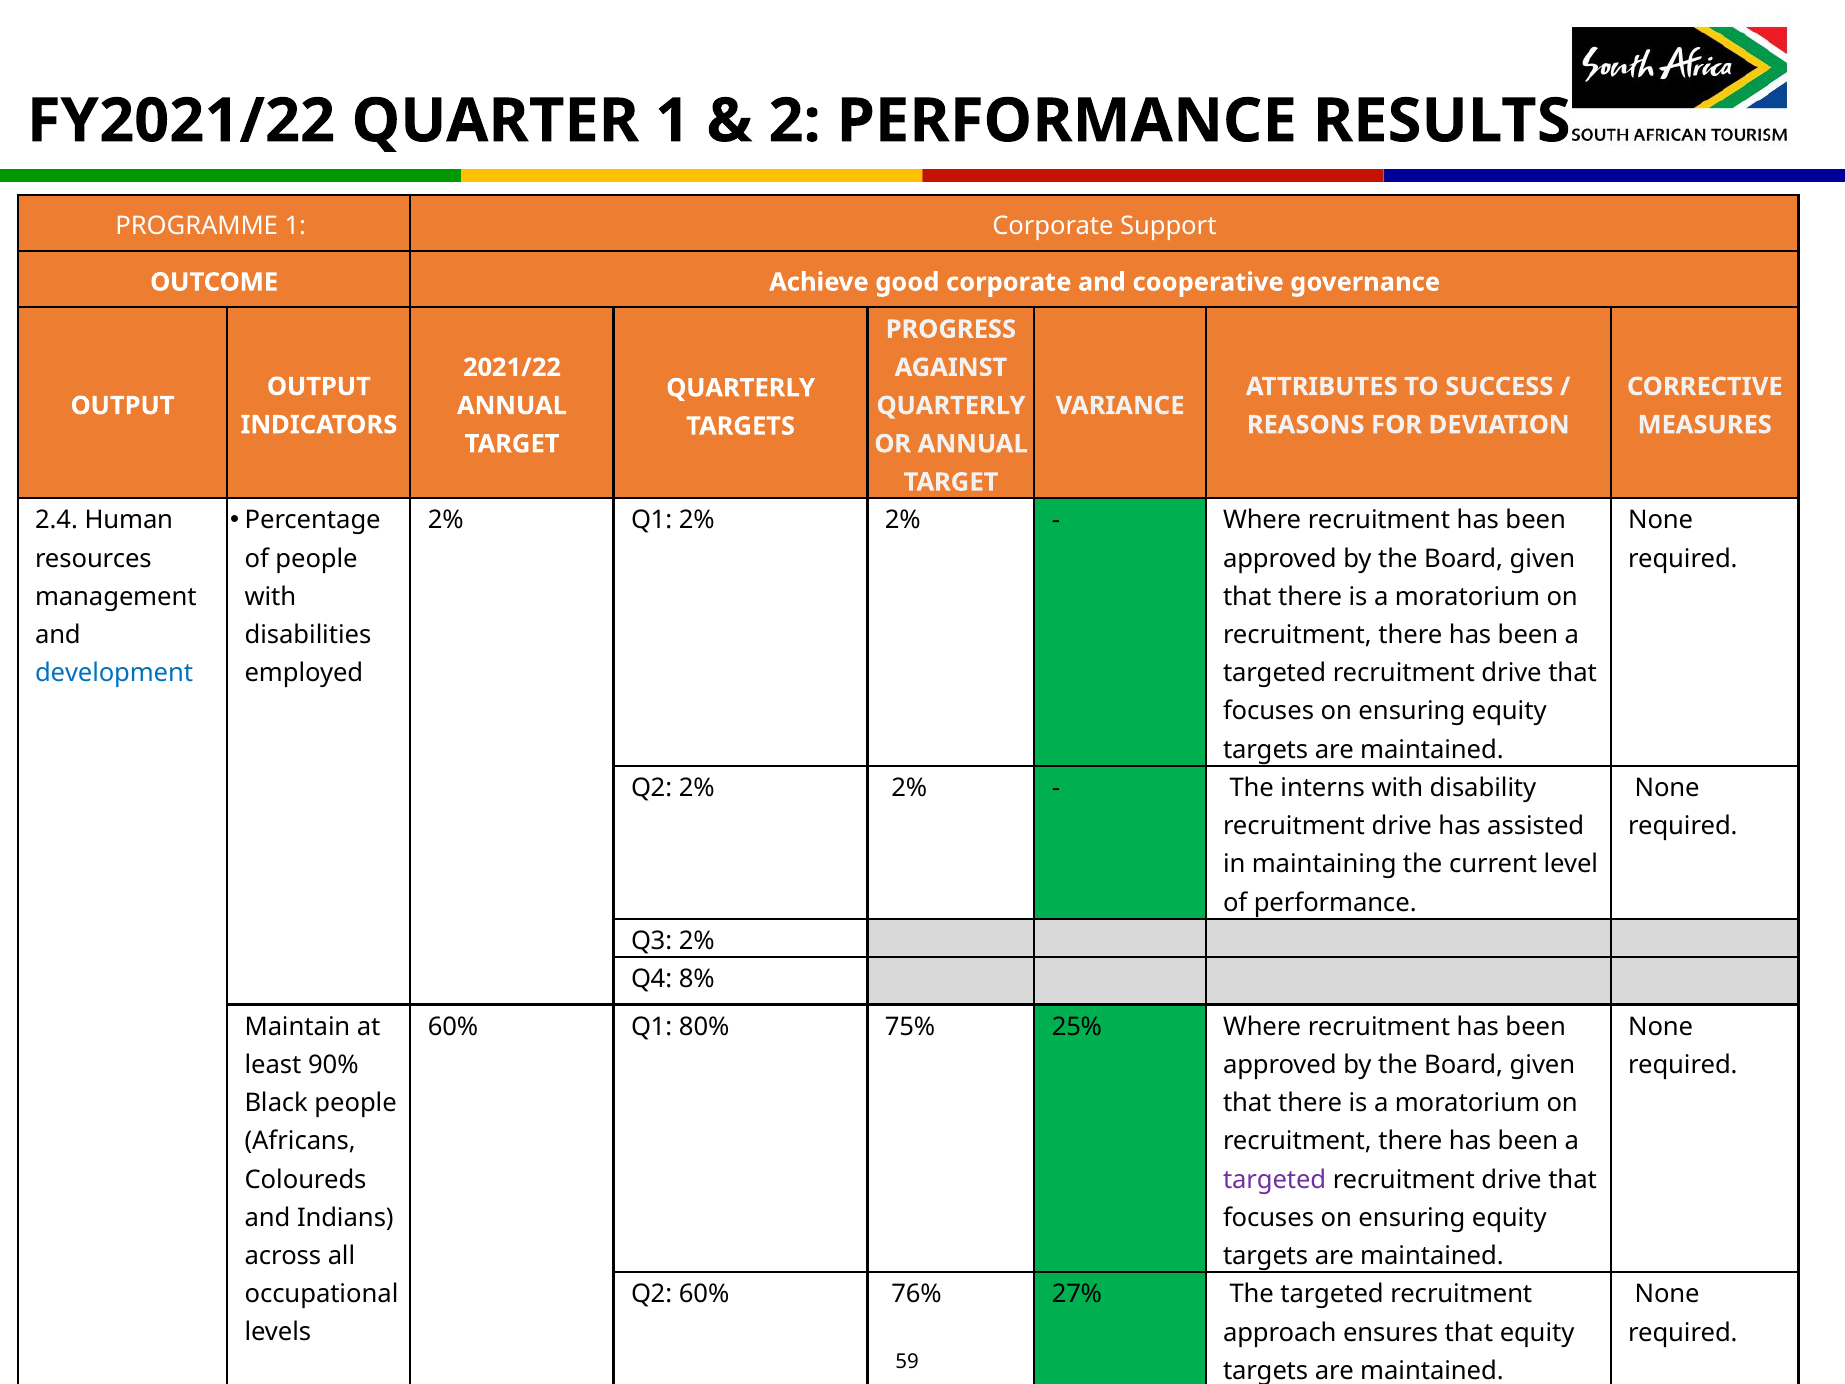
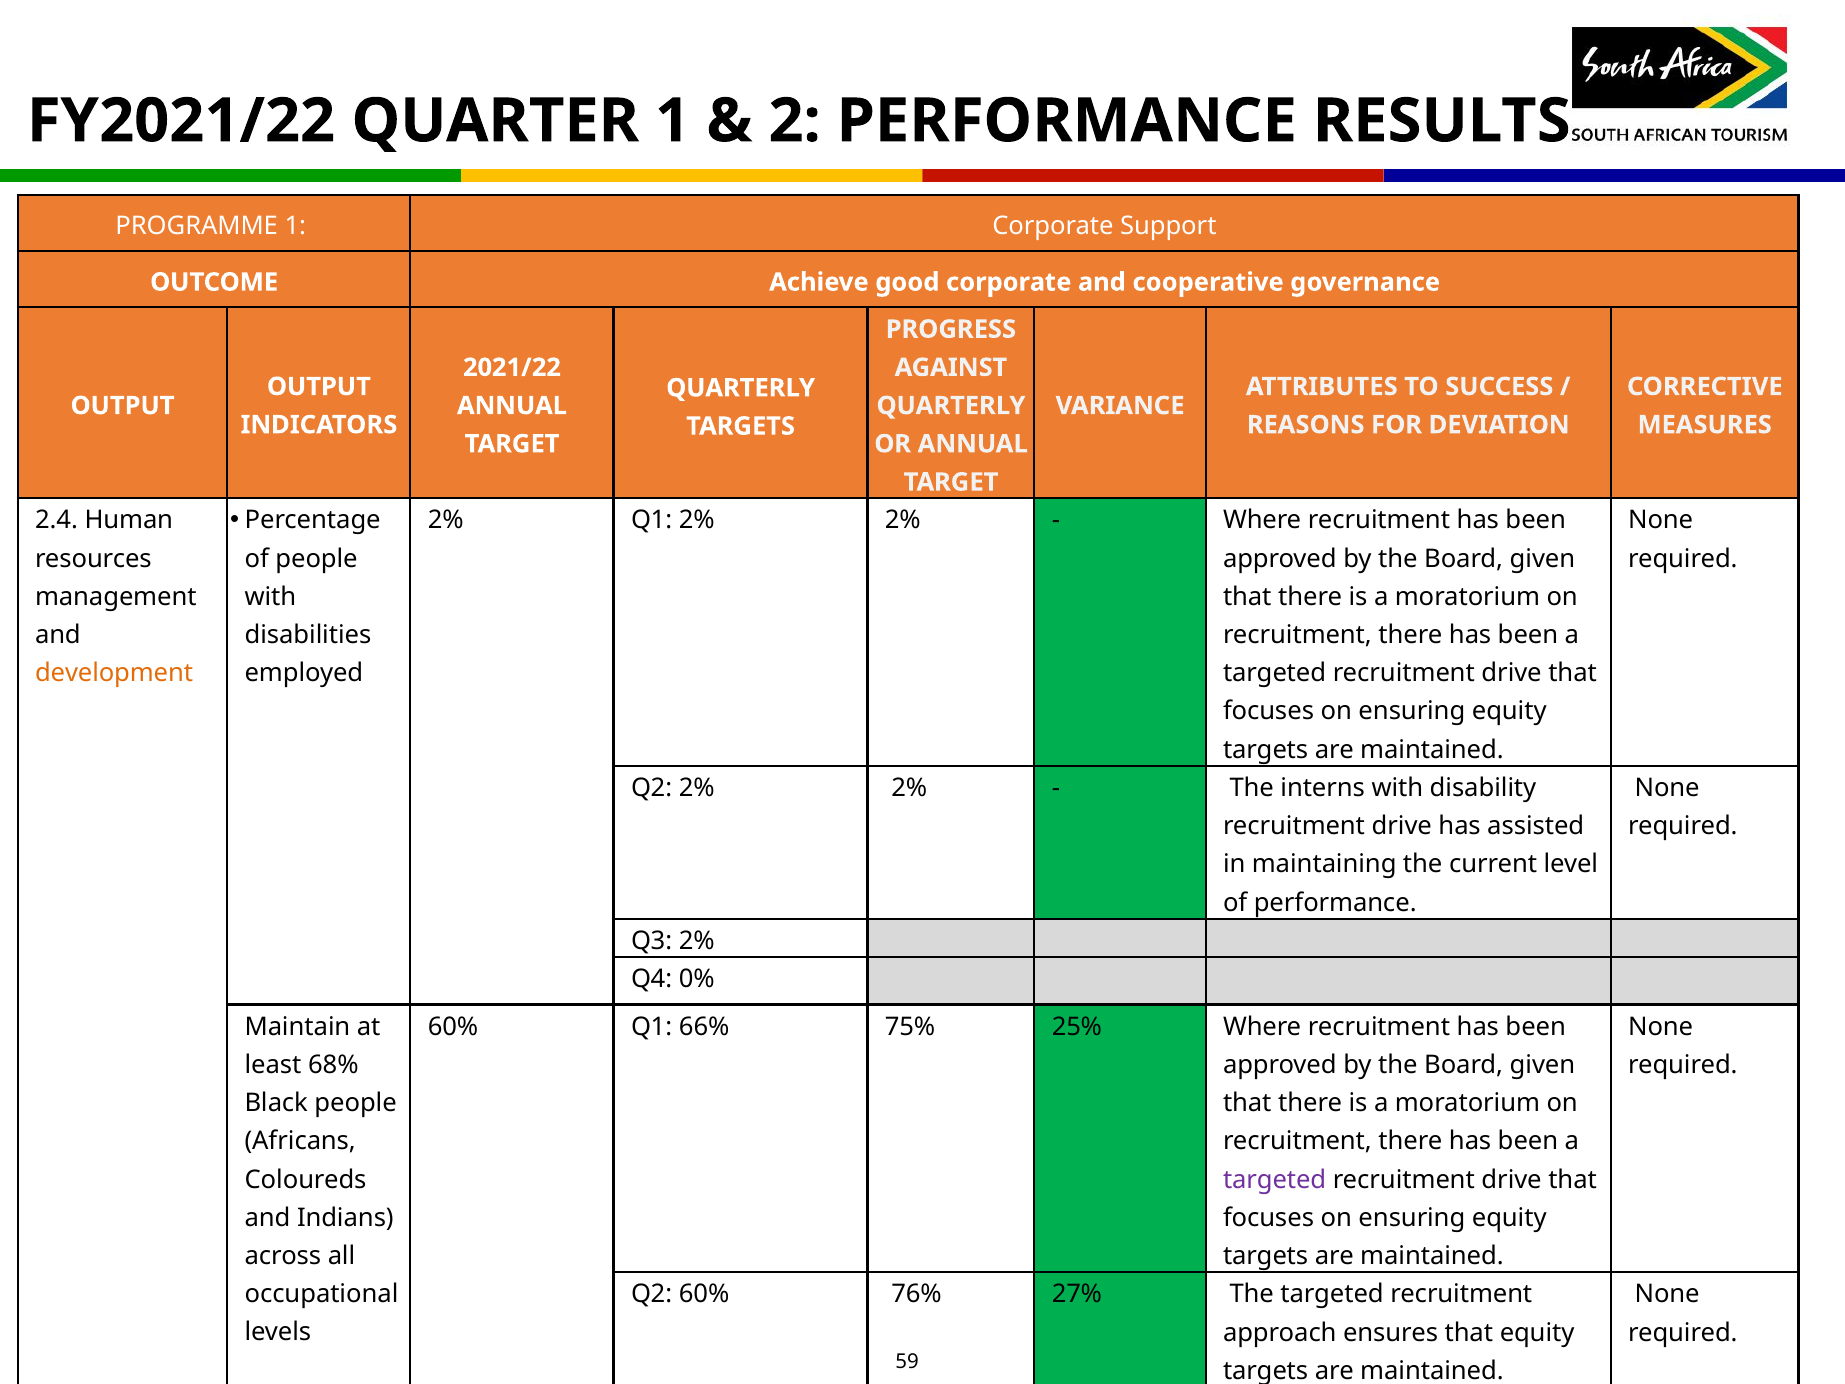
development colour: blue -> orange (114, 673)
8%: 8% -> 0% (697, 979)
80%: 80% -> 66% (704, 1027)
90%: 90% -> 68% (333, 1065)
